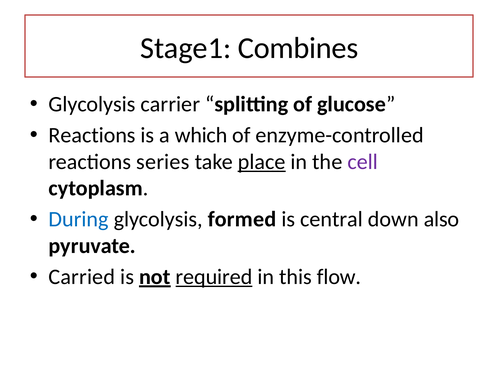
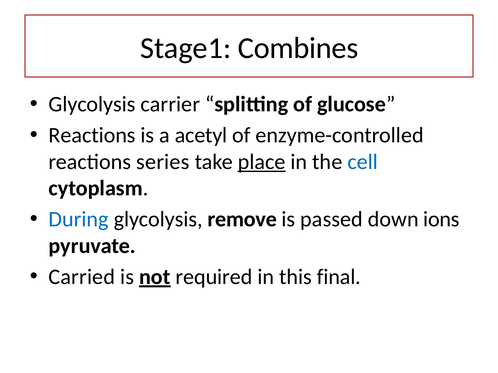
which: which -> acetyl (201, 135)
cell colour: purple -> blue (363, 162)
formed: formed -> remove (242, 220)
central: central -> passed (332, 220)
also: also -> ions (441, 220)
required underline: present -> none (214, 277)
flow: flow -> final (339, 277)
